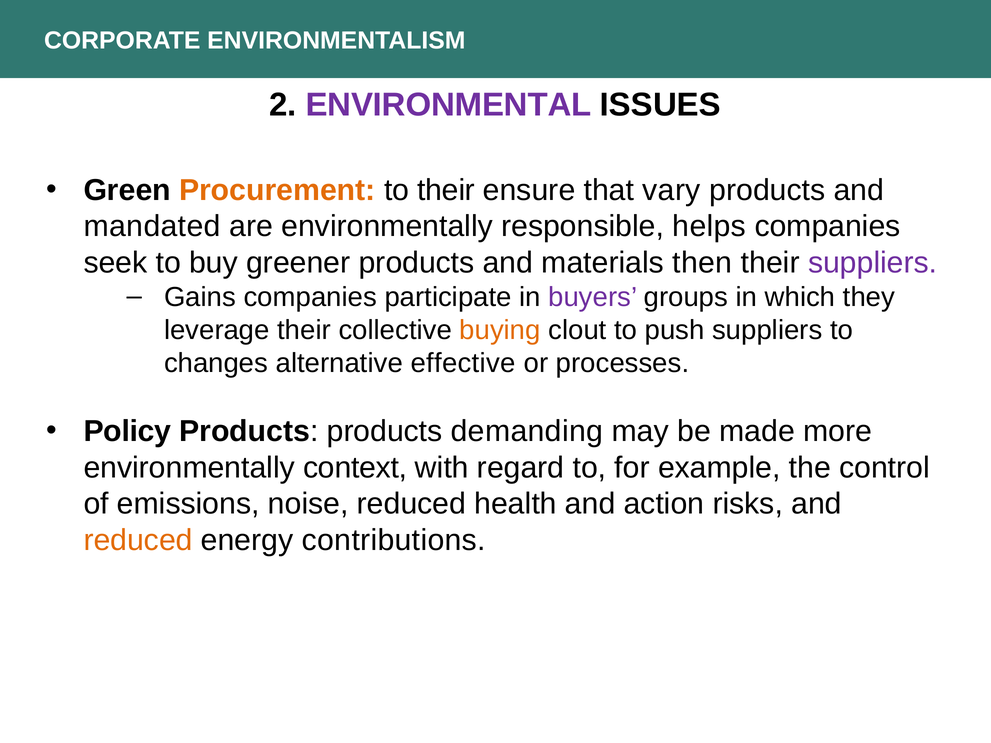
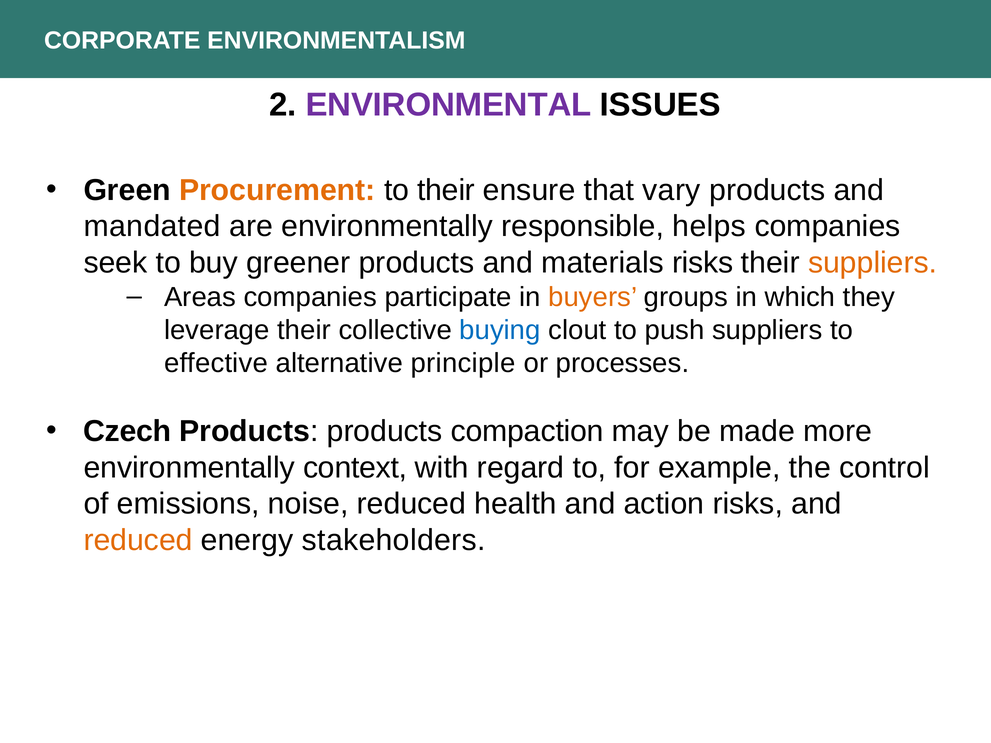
materials then: then -> risks (703, 263)
suppliers colour: purple -> orange (873, 263)
Gains: Gains -> Areas (200, 297)
buyers colour: purple -> orange (593, 297)
buying colour: orange -> blue (500, 330)
changes: changes -> effective (216, 363)
effective: effective -> principle (463, 363)
Policy: Policy -> Czech (127, 431)
demanding: demanding -> compaction (527, 431)
contributions: contributions -> stakeholders (394, 540)
